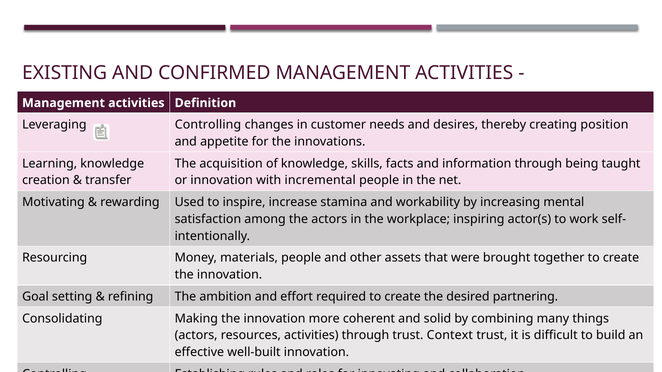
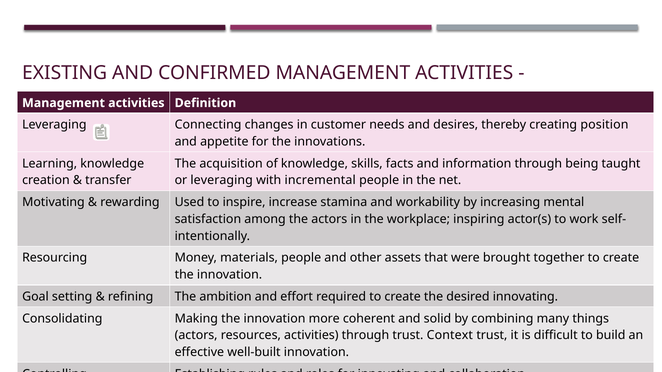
Leveraging Controlling: Controlling -> Connecting (208, 125)
or innovation: innovation -> leveraging (222, 181)
desired partnering: partnering -> innovating (525, 297)
